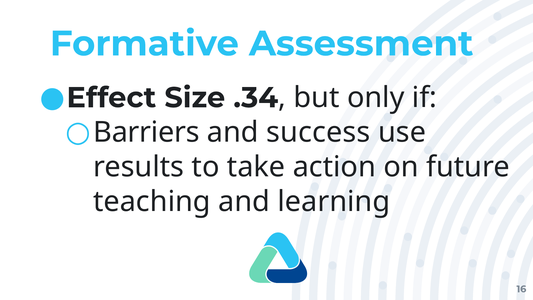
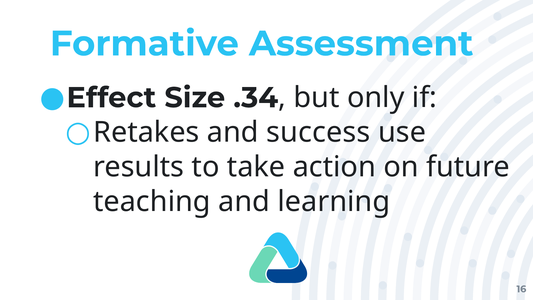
Barriers: Barriers -> Retakes (146, 132)
